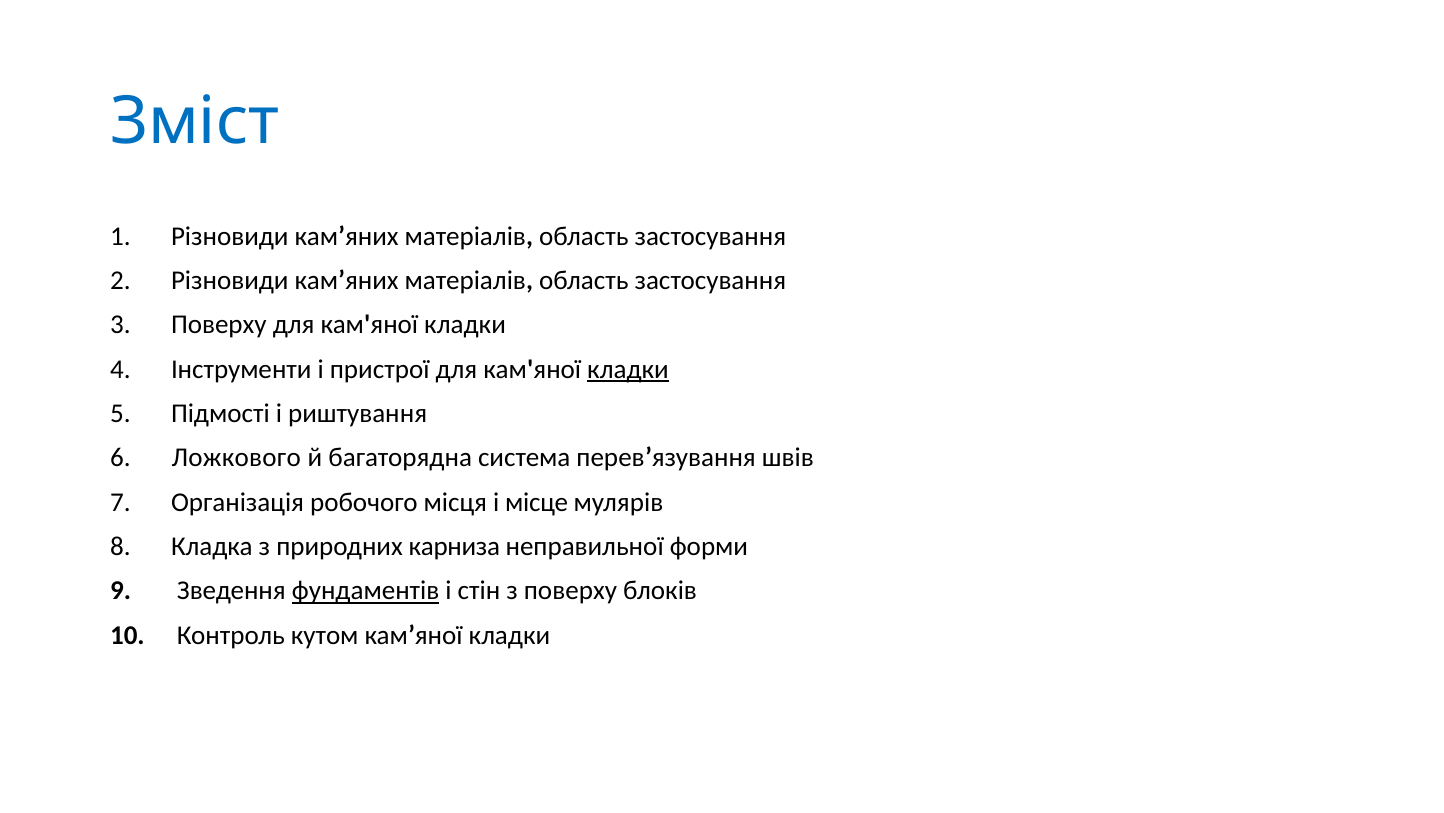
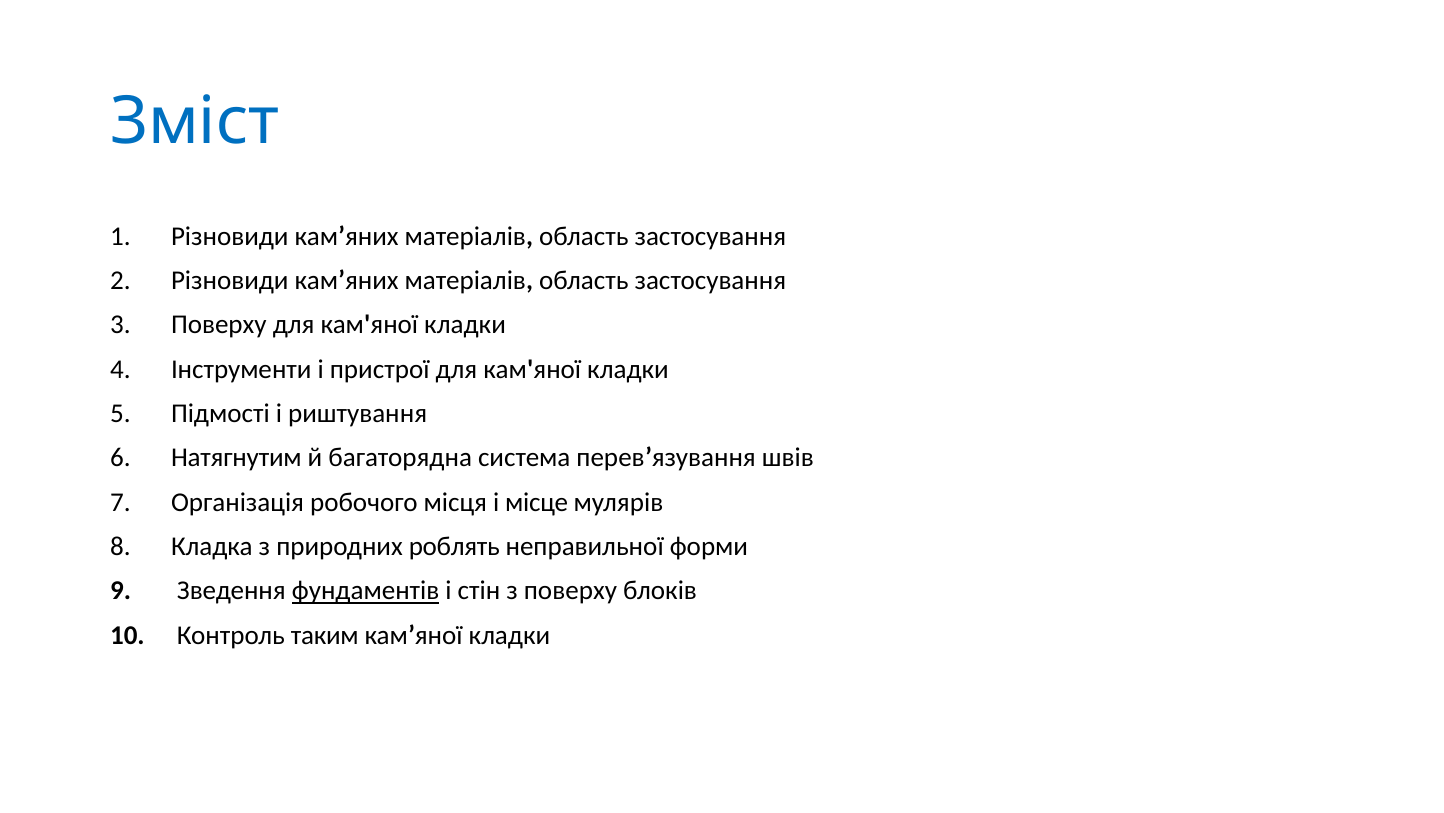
кладки underline: present -> none (628, 369)
Ложкового: Ложкового -> Натягнутим (236, 458)
карниза: карниза -> роблять (454, 546)
кутом: кутом -> таким (325, 635)
